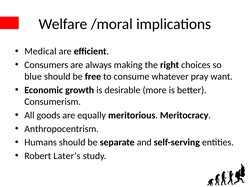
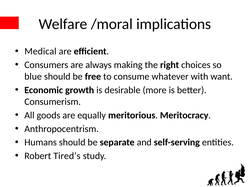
pray: pray -> with (200, 77)
Later’s: Later’s -> Tired’s (67, 156)
